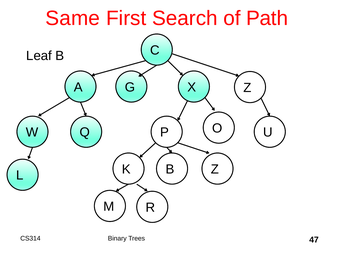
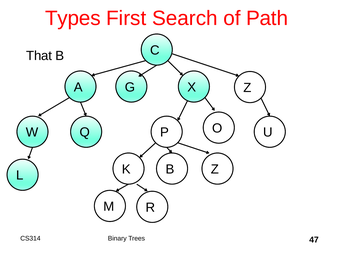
Same: Same -> Types (73, 18)
Leaf: Leaf -> That (39, 56)
